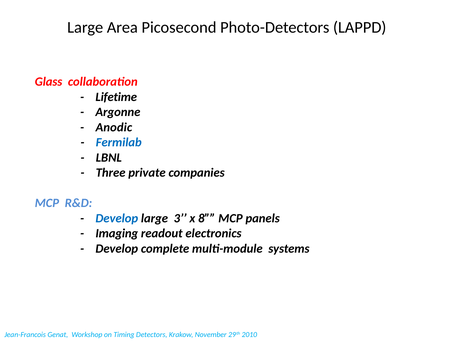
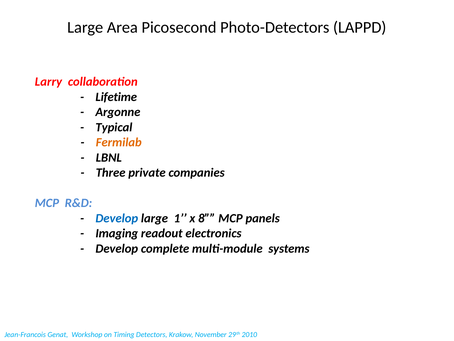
Glass: Glass -> Larry (48, 82)
Anodic: Anodic -> Typical (114, 127)
Fermilab colour: blue -> orange (119, 142)
3: 3 -> 1 (180, 218)
